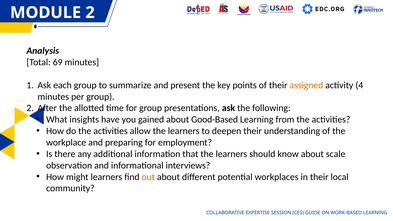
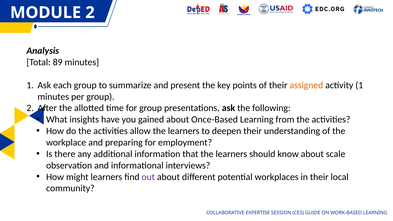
69: 69 -> 89 (58, 62)
activity 4: 4 -> 1 (359, 85)
Good-Based: Good-Based -> Once-Based (215, 120)
out colour: orange -> purple (148, 177)
